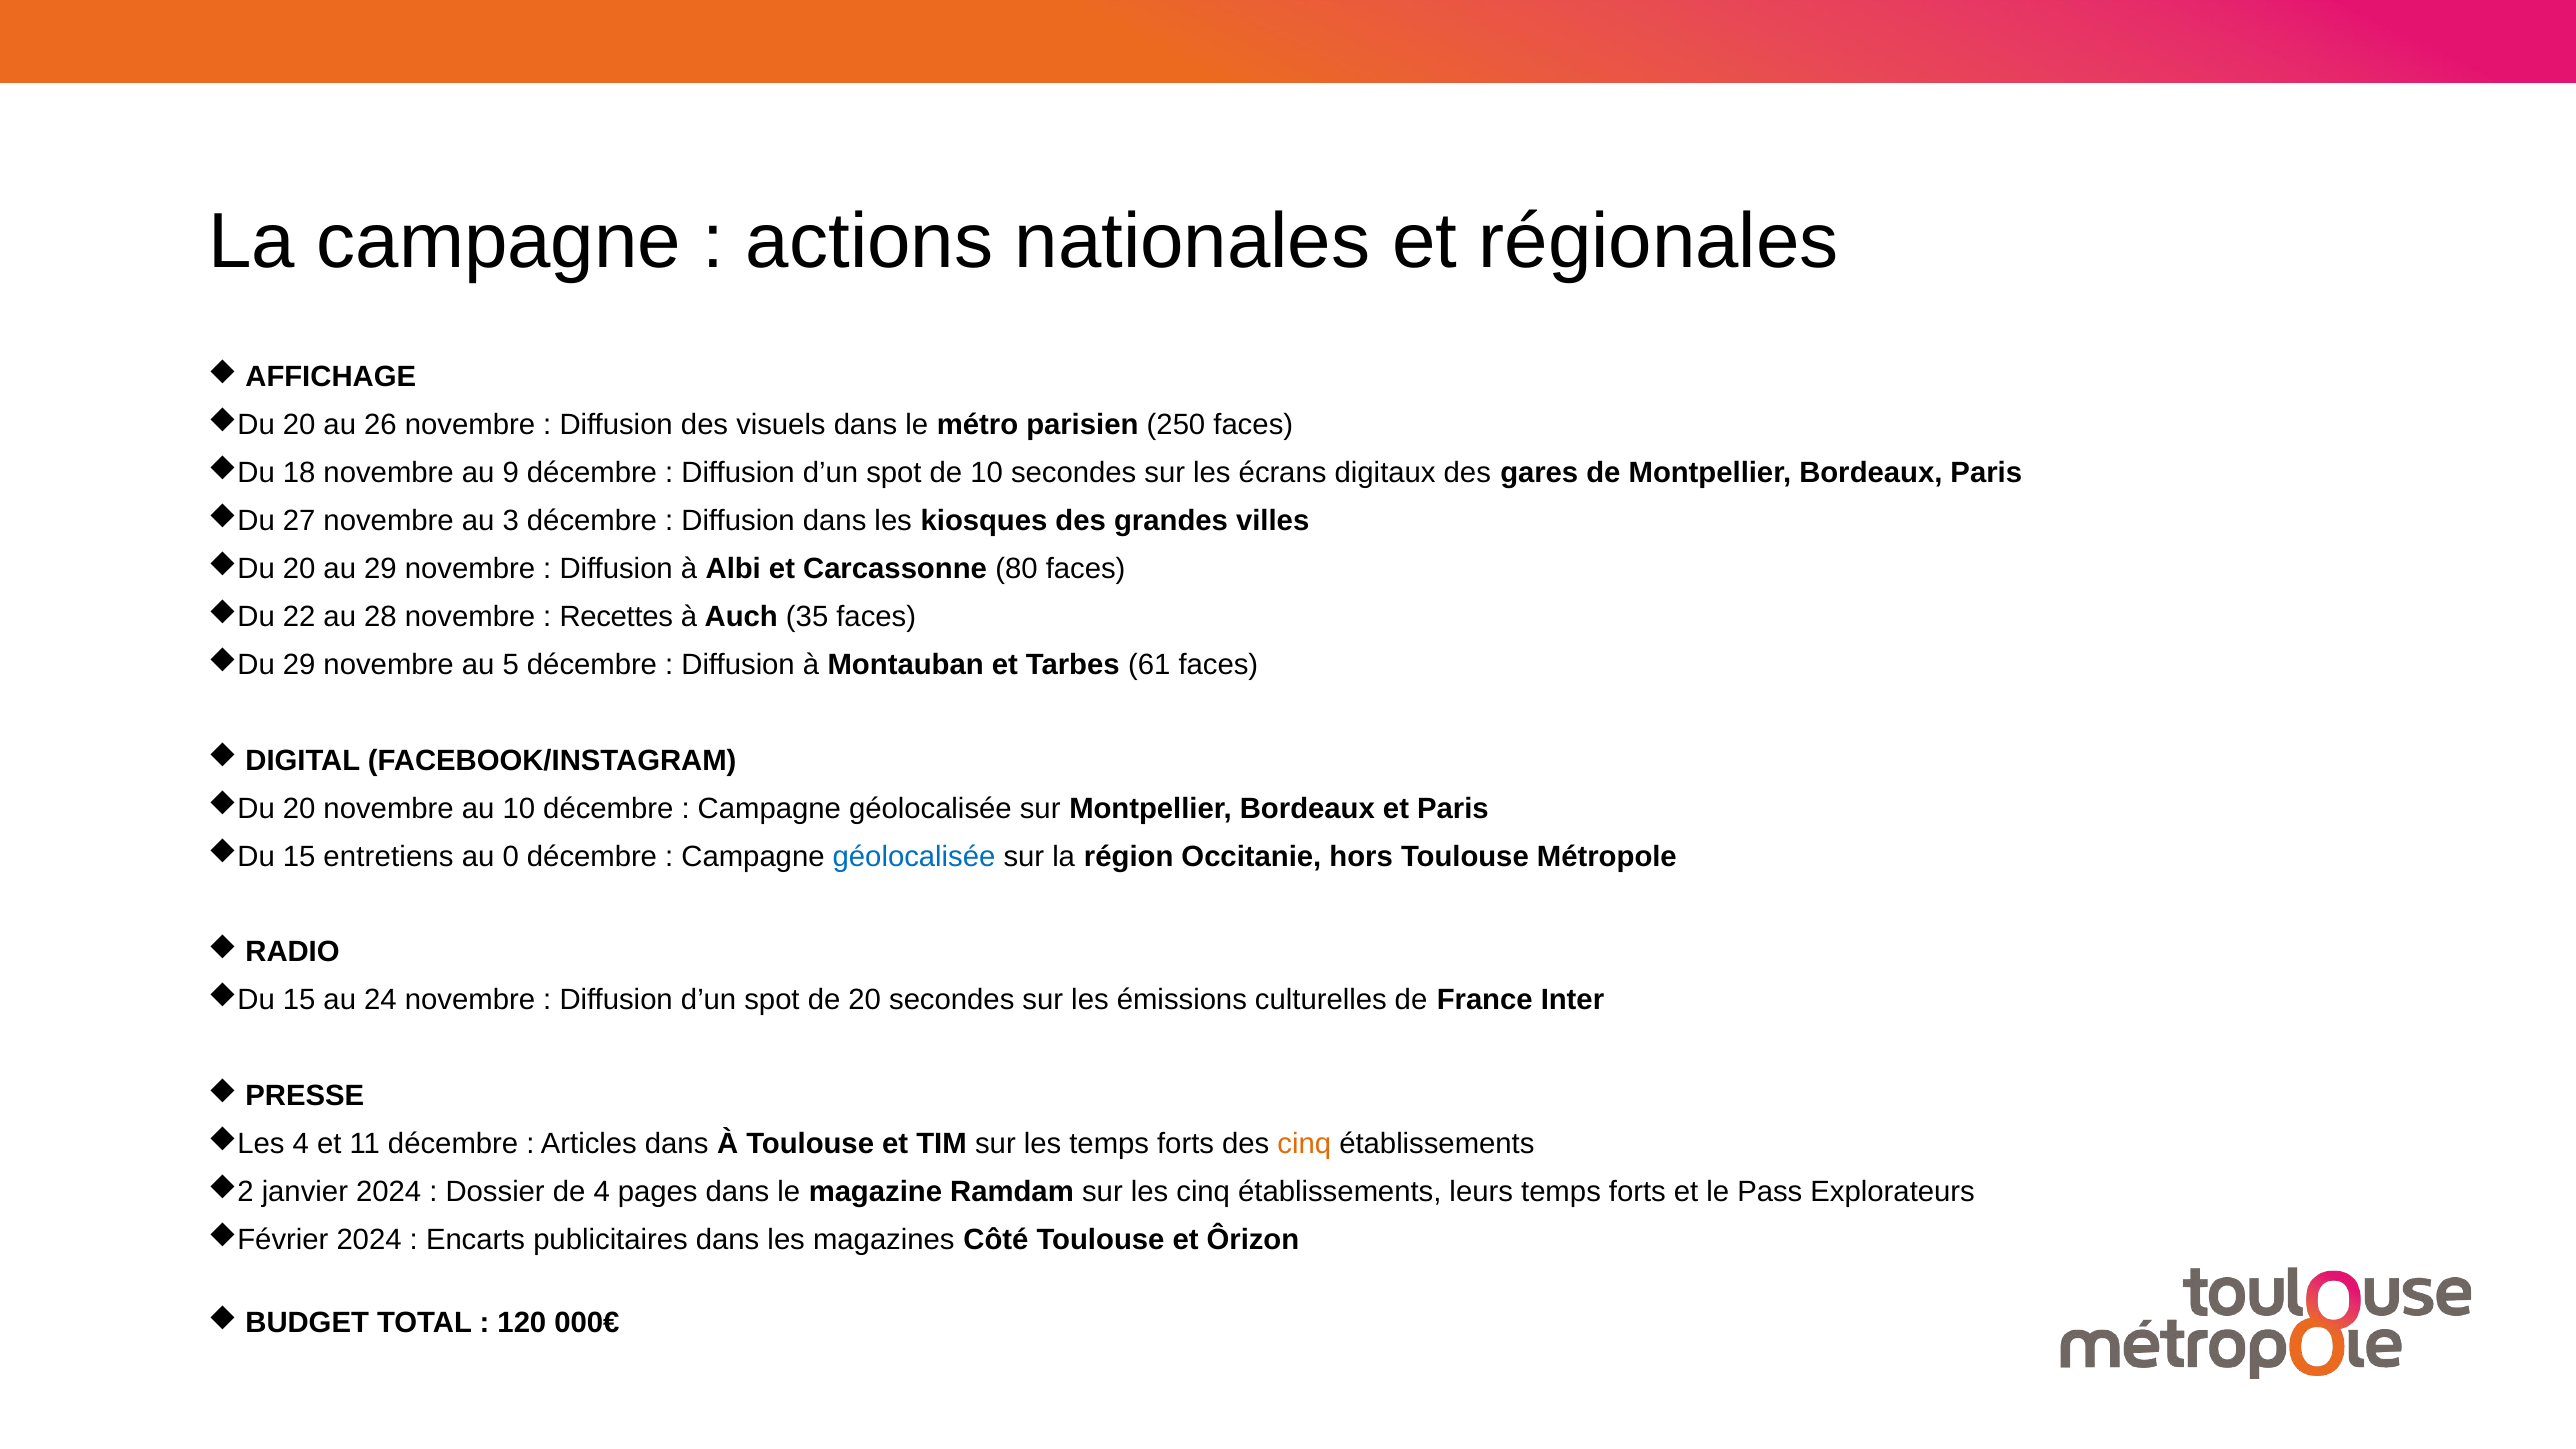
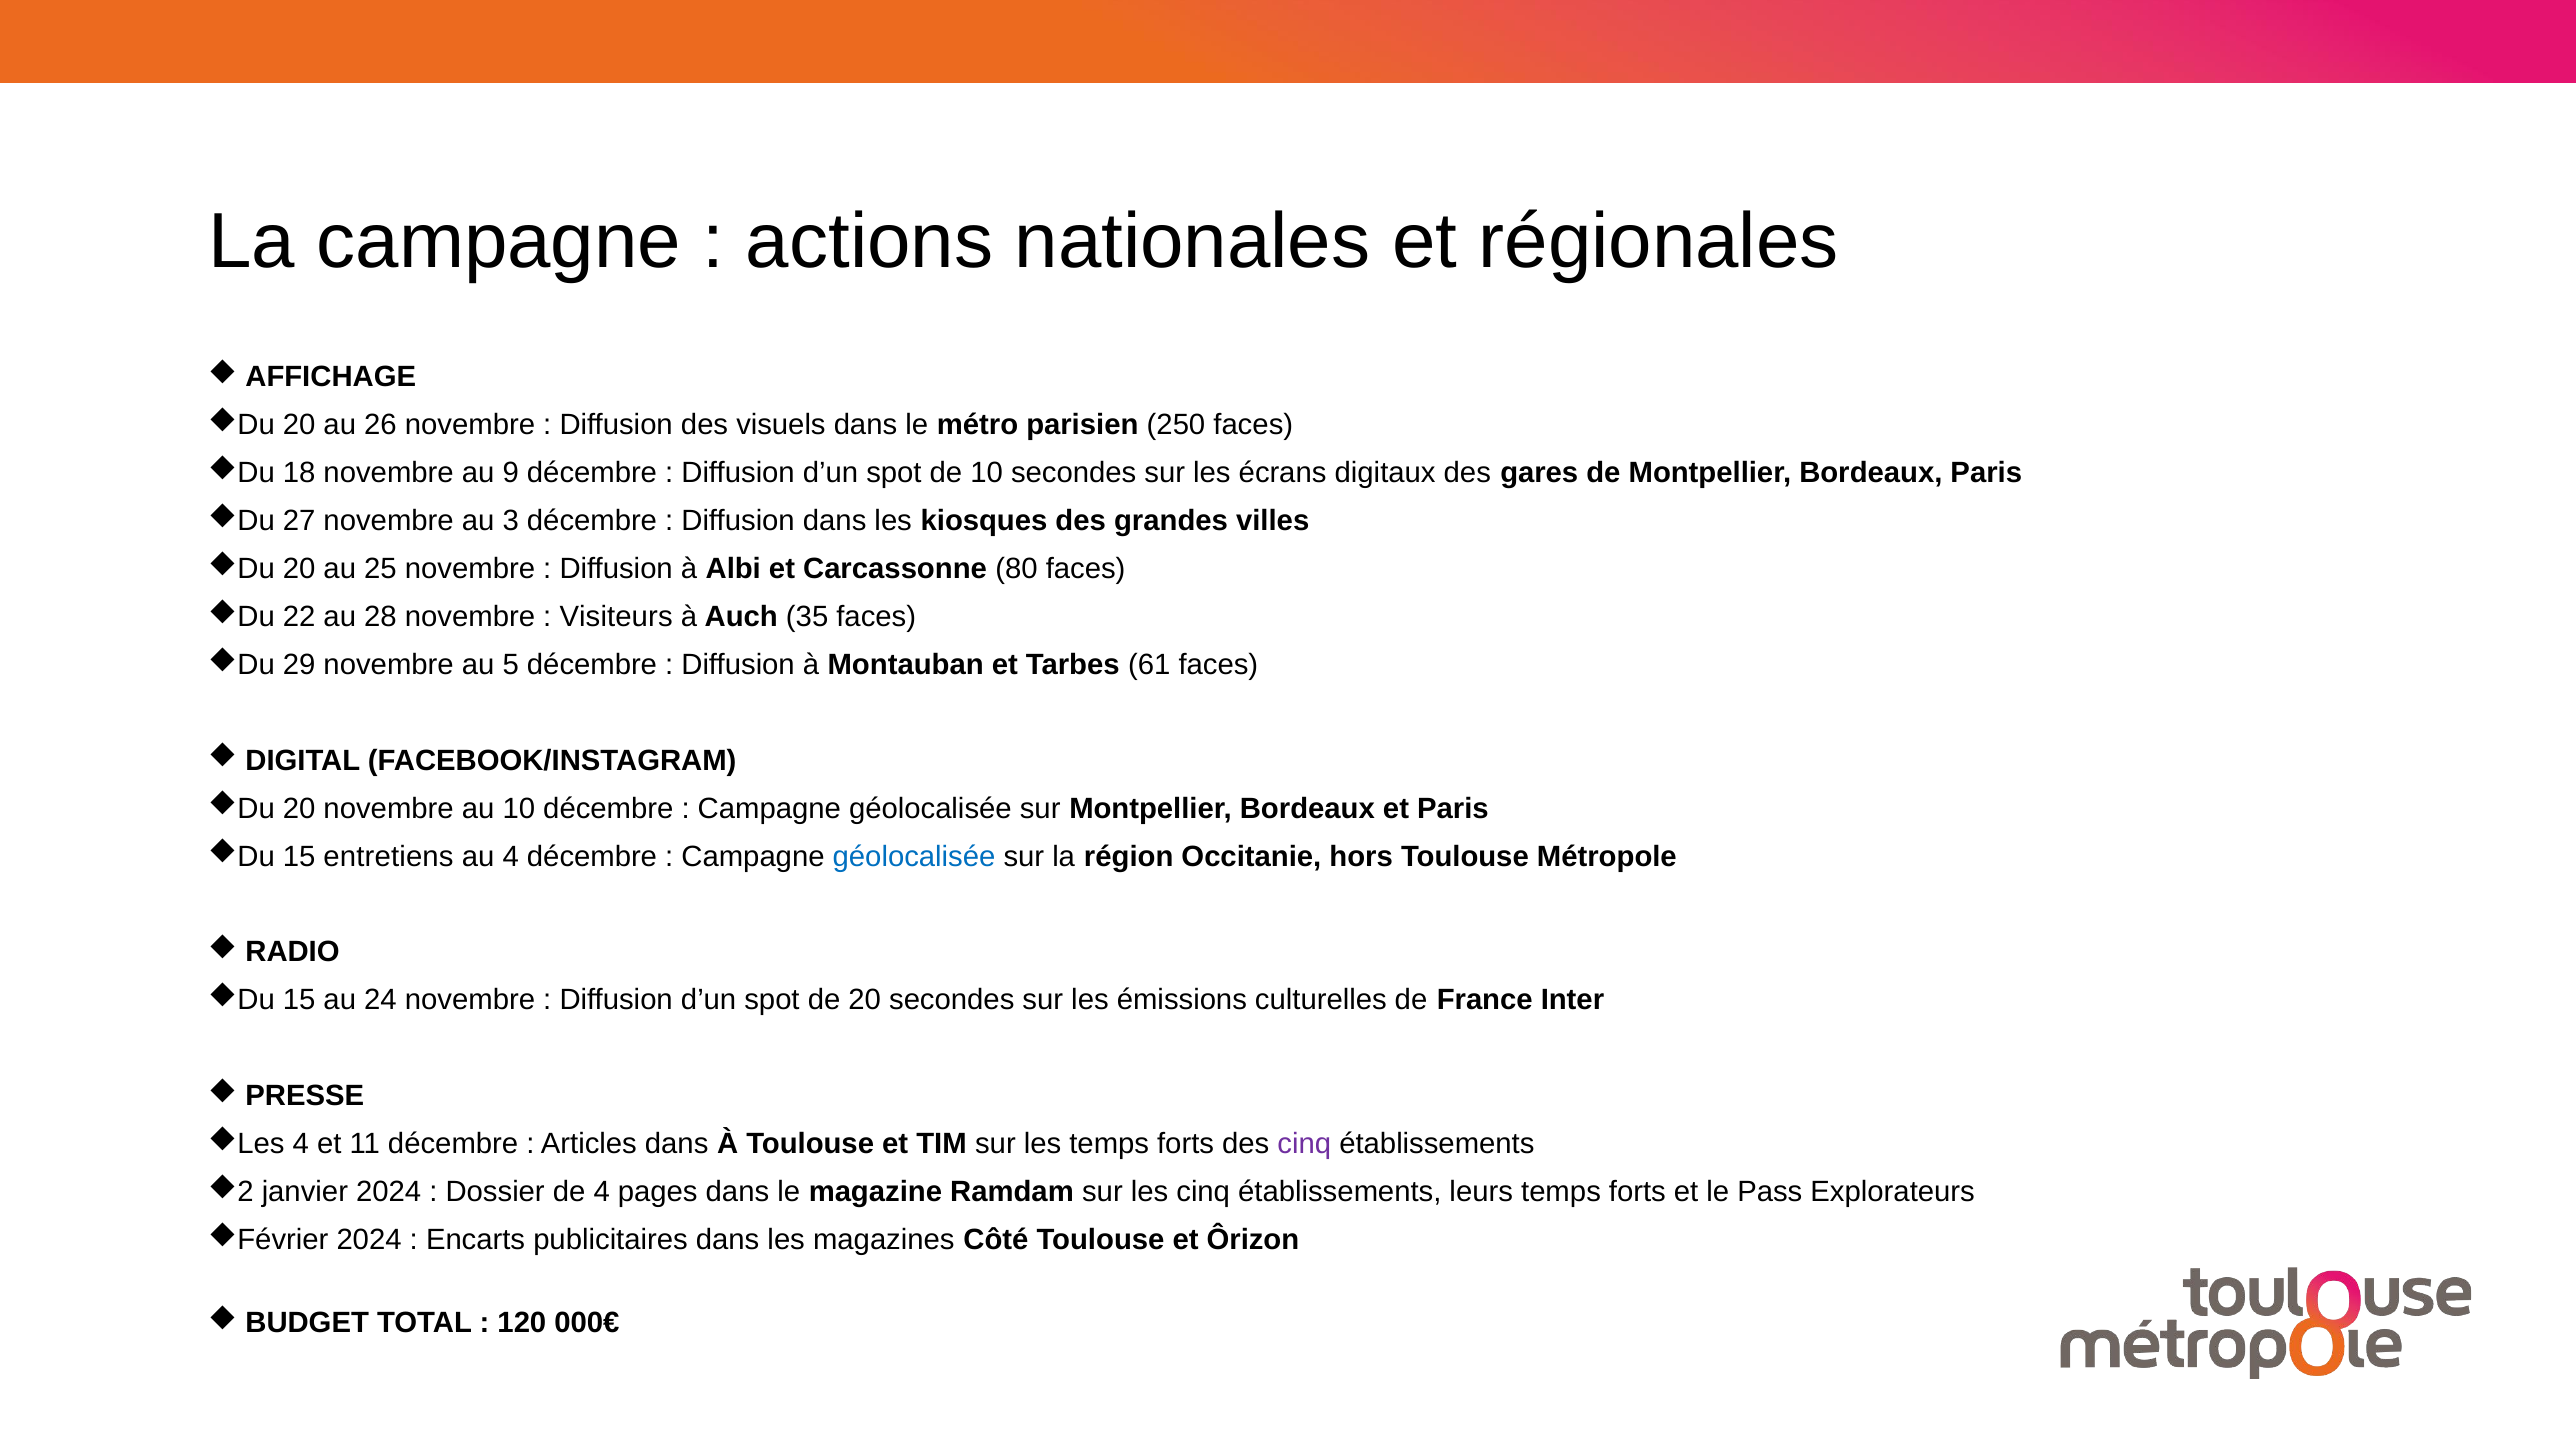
au 29: 29 -> 25 (381, 569)
Recettes: Recettes -> Visiteurs (616, 617)
au 0: 0 -> 4 (511, 857)
cinq colour: orange -> purple (1304, 1144)
